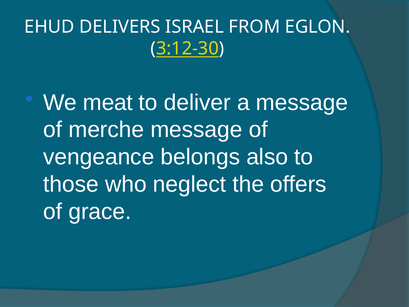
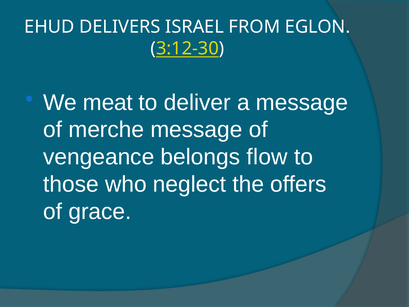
also: also -> flow (267, 157)
